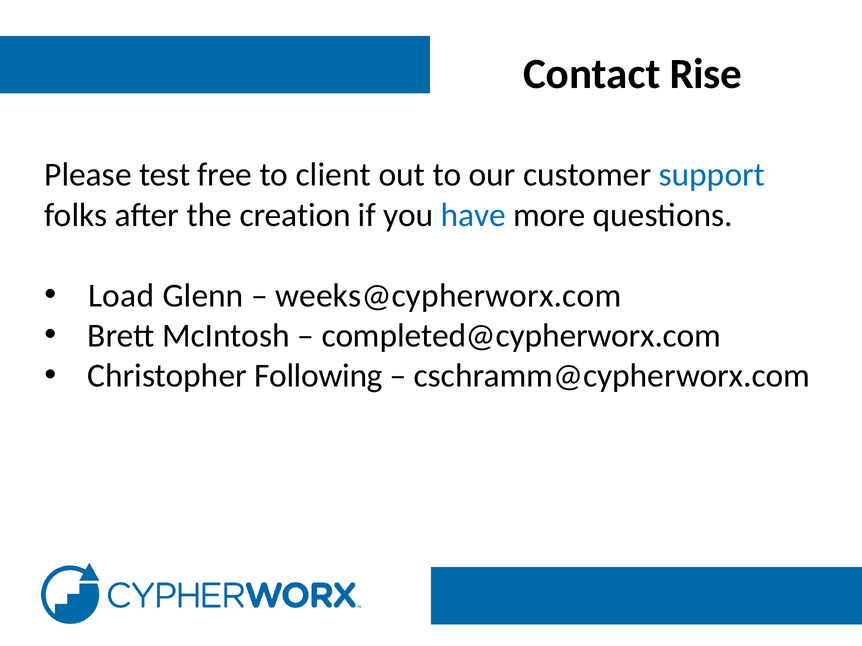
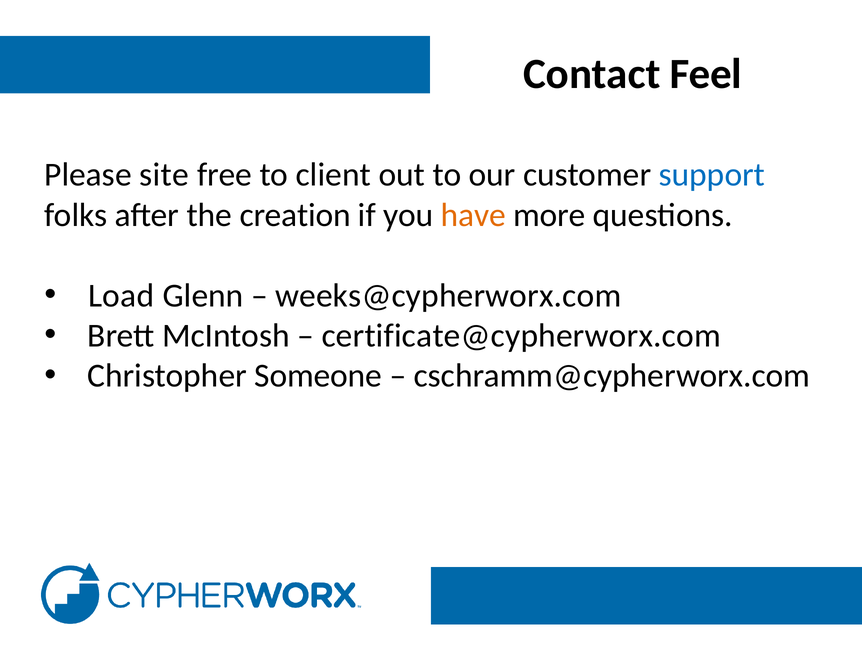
Rise: Rise -> Feel (706, 74)
test: test -> site (164, 175)
have colour: blue -> orange (473, 215)
completed@cypherworx.com: completed@cypherworx.com -> certificate@cypherworx.com (521, 336)
Following: Following -> Someone (318, 376)
